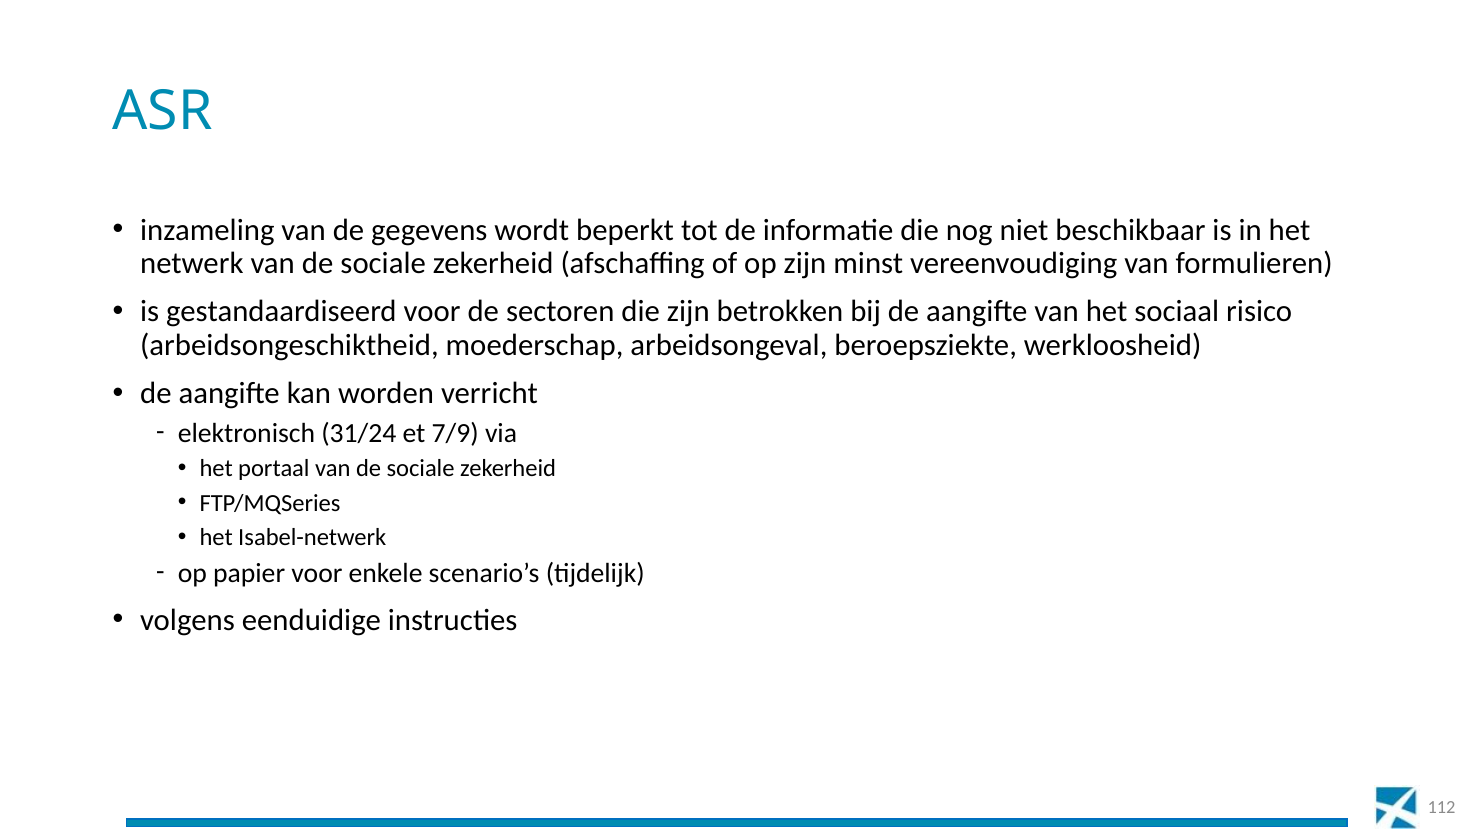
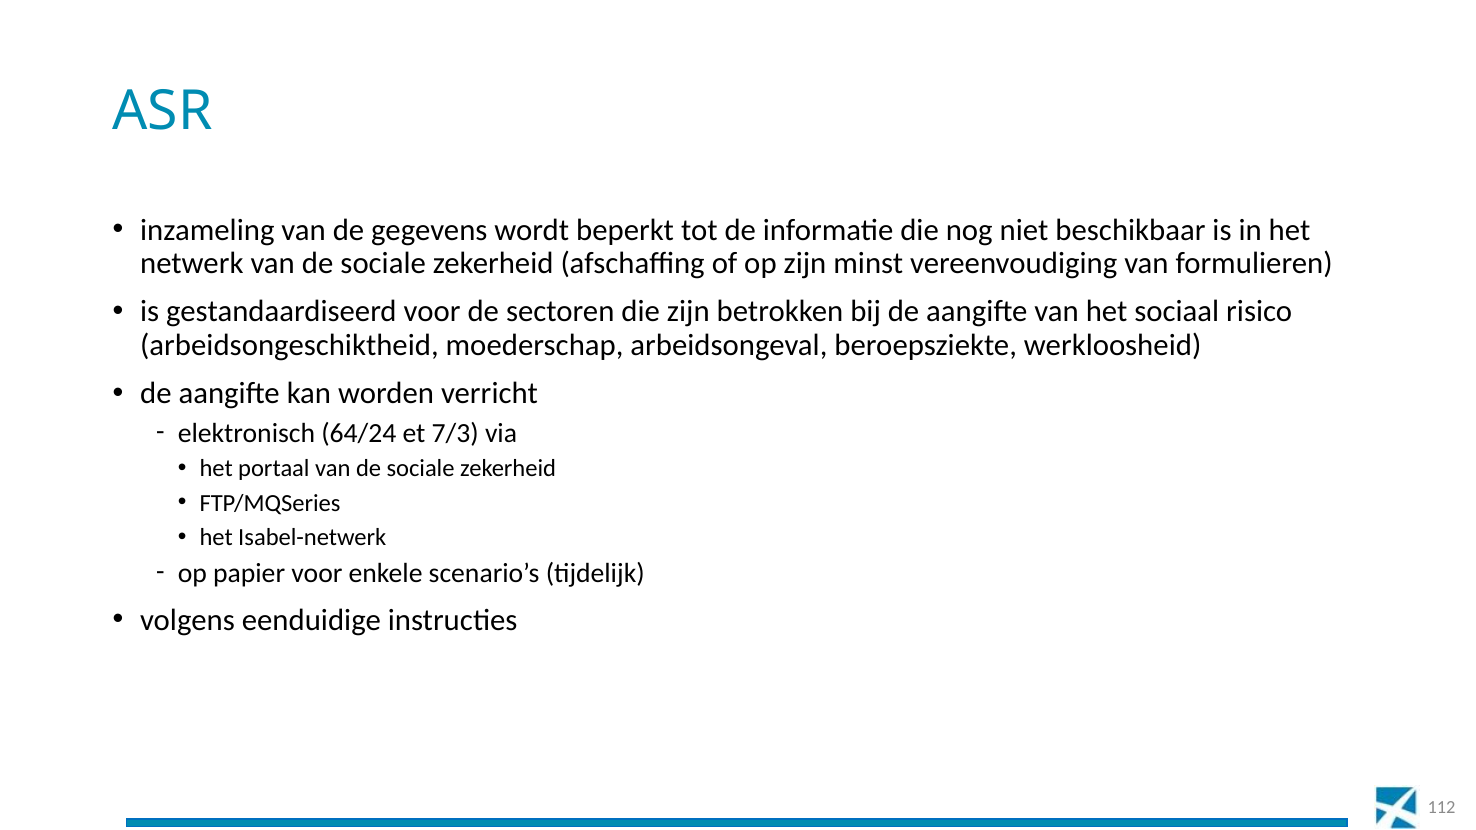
31/24: 31/24 -> 64/24 (359, 433)
7/9: 7/9 -> 7/3 (455, 433)
